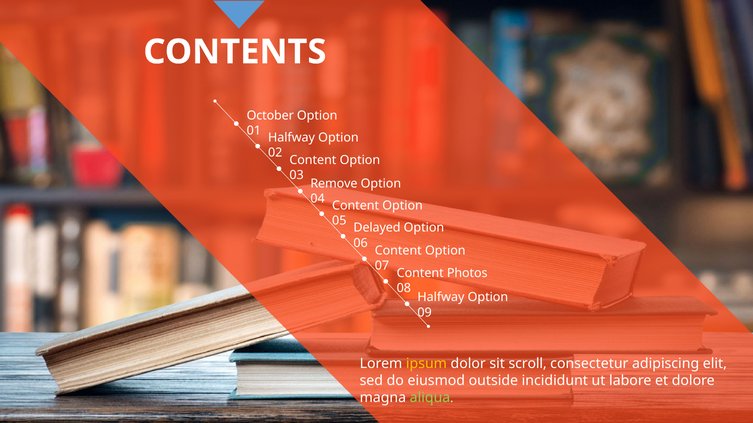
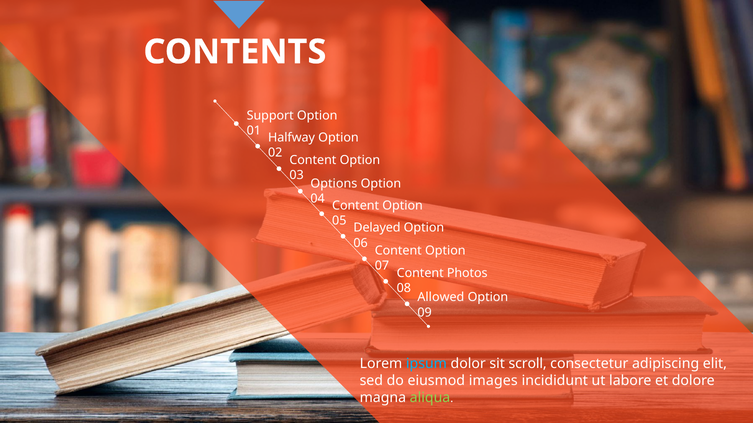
October: October -> Support (270, 116)
Remove: Remove -> Options (334, 184)
Halfway: Halfway -> Allowed (441, 298)
ipsum colour: yellow -> light blue (426, 364)
outside: outside -> images (493, 381)
